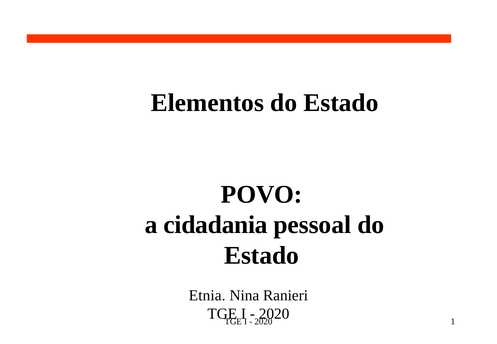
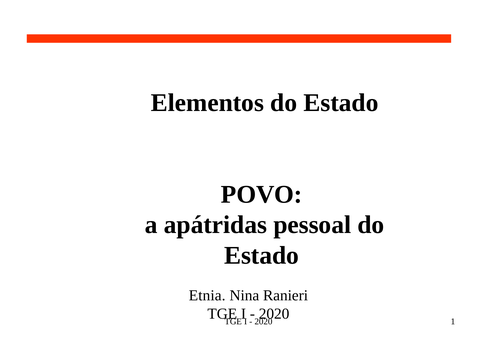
cidadania: cidadania -> apátridas (215, 225)
